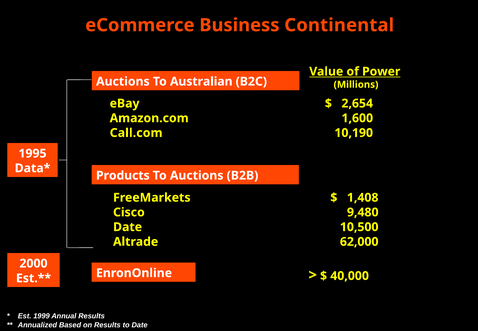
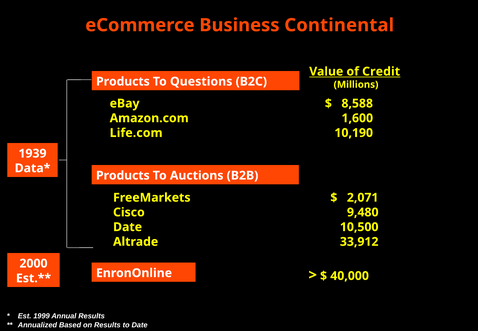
Power: Power -> Credit (381, 71)
Auctions: Auctions -> Products (123, 81)
Australian: Australian -> Questions (201, 81)
2,654: 2,654 -> 8,588 (357, 103)
Call.com: Call.com -> Life.com (136, 133)
1995: 1995 -> 1939 (32, 153)
1,408: 1,408 -> 2,071 (363, 198)
62,000: 62,000 -> 33,912 (359, 242)
